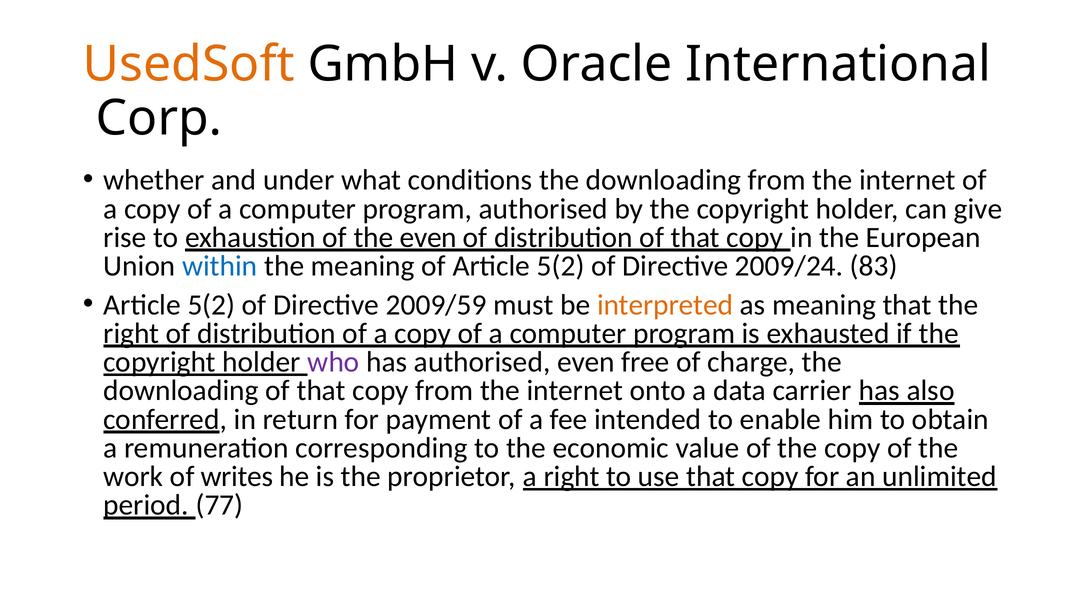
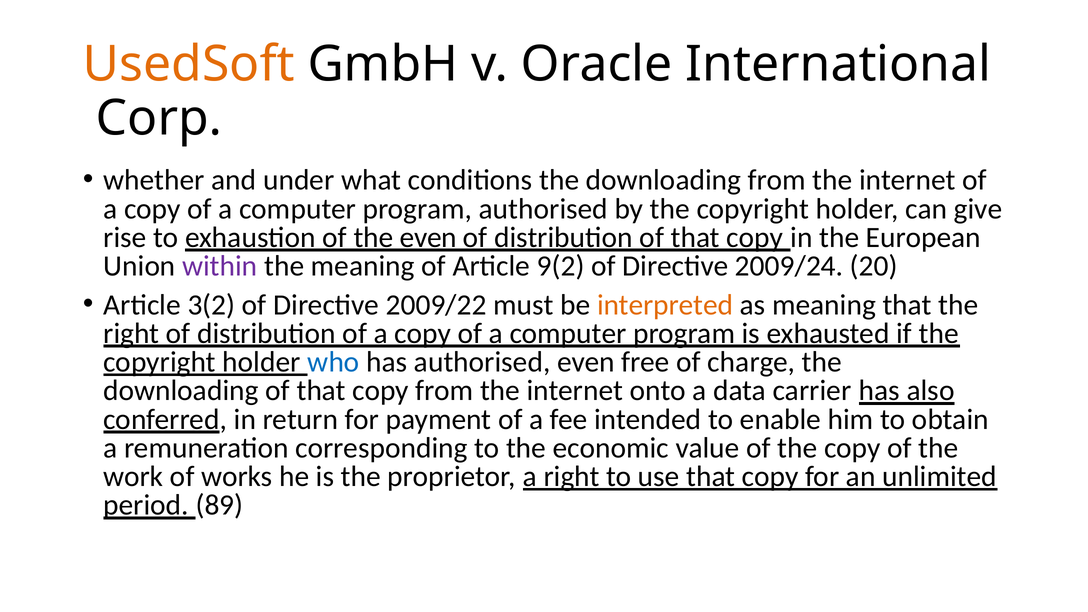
within colour: blue -> purple (220, 266)
of Article 5(2: 5(2 -> 9(2 (561, 266)
83: 83 -> 20 (874, 266)
5(2: 5(2 -> 3(2 (211, 305)
2009/59: 2009/59 -> 2009/22 (436, 305)
who colour: purple -> blue (333, 362)
writes: writes -> works (237, 477)
77: 77 -> 89 (219, 505)
